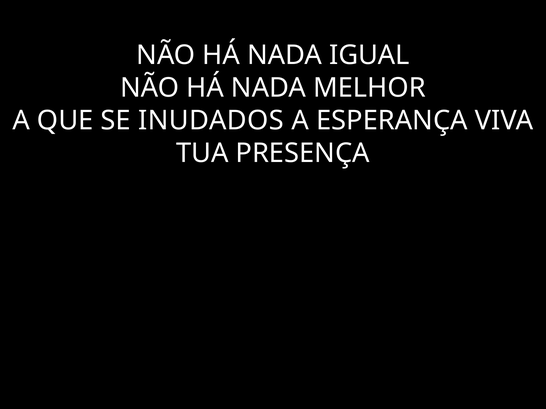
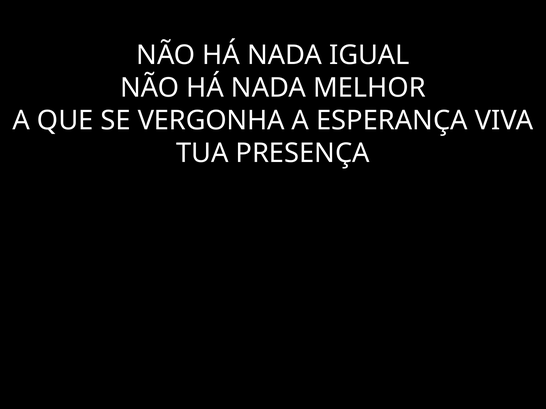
INUDADOS: INUDADOS -> VERGONHA (211, 121)
